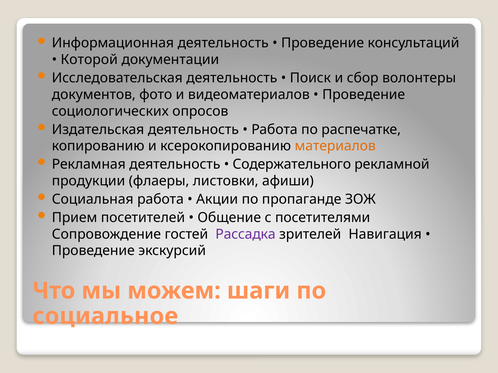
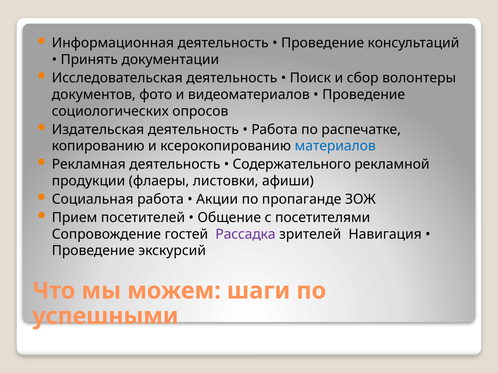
Которой: Которой -> Принять (89, 60)
материалов colour: orange -> blue (335, 146)
социальное: социальное -> успешными (105, 317)
